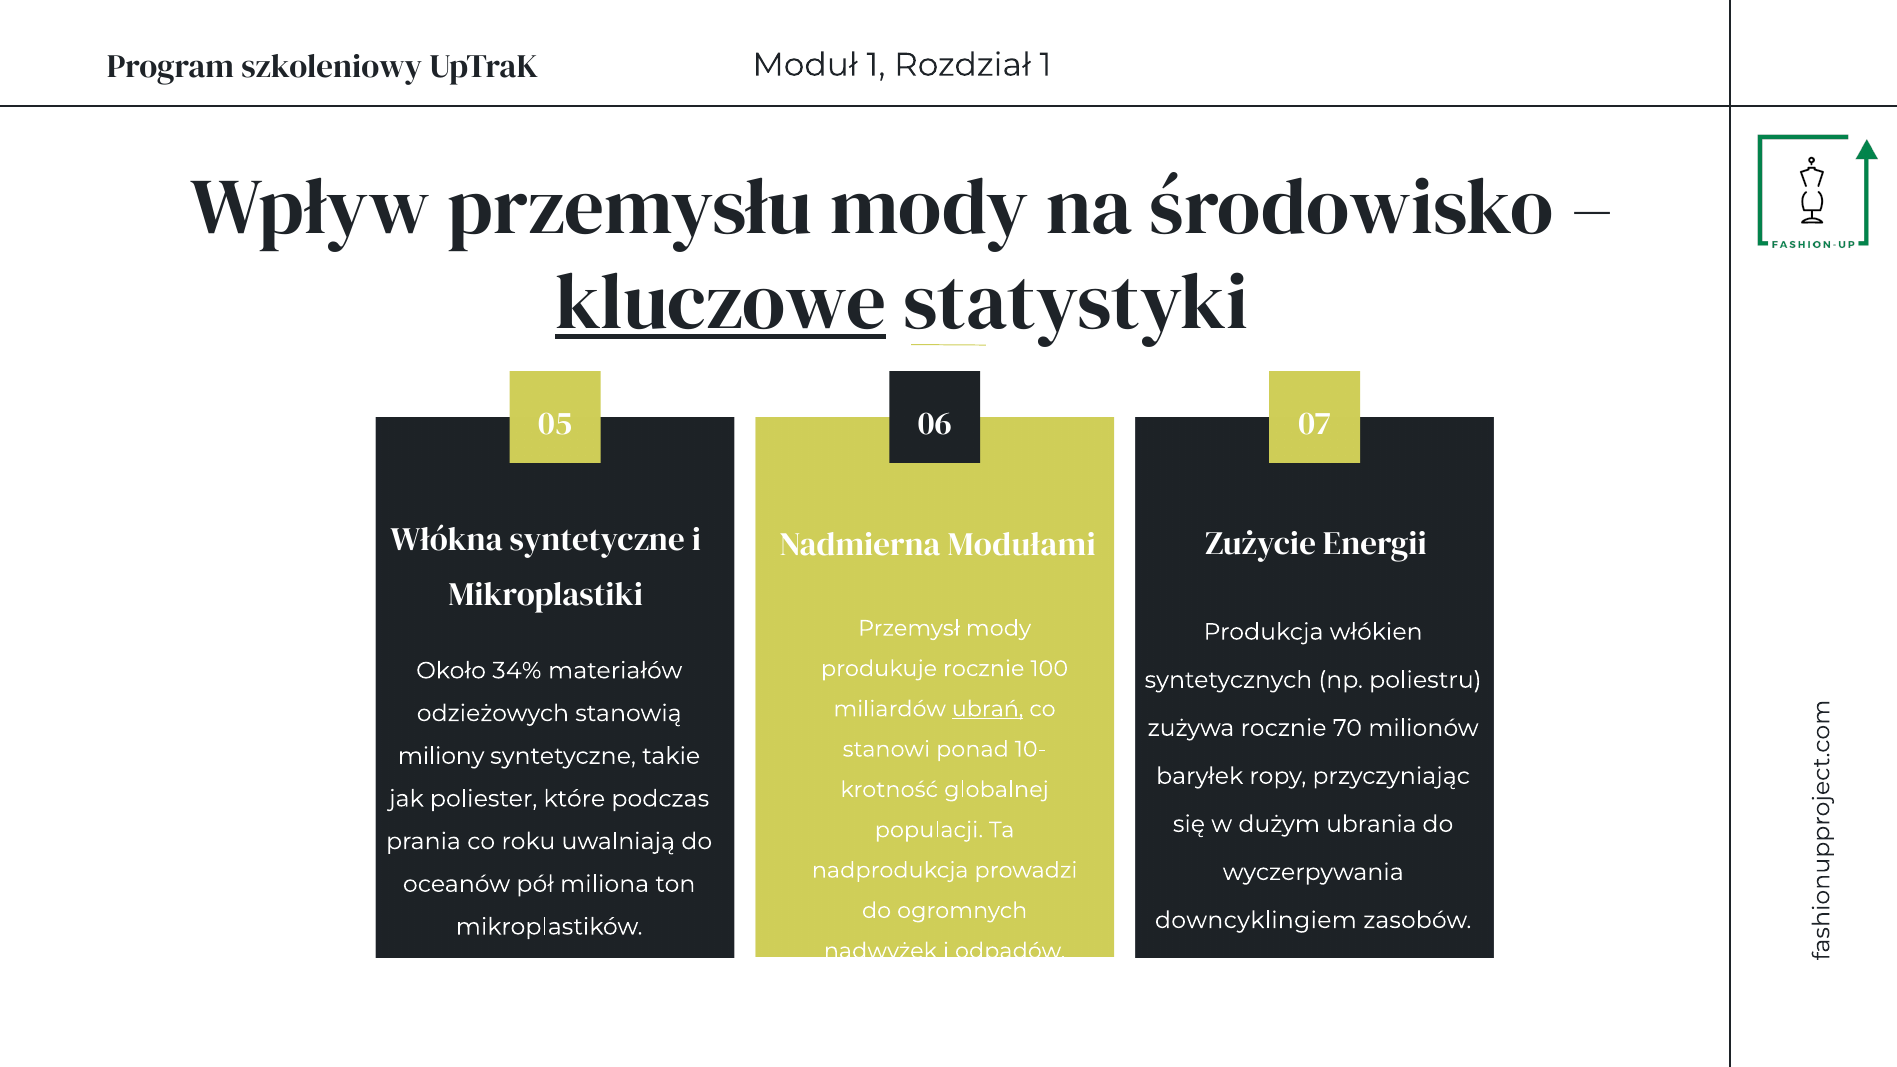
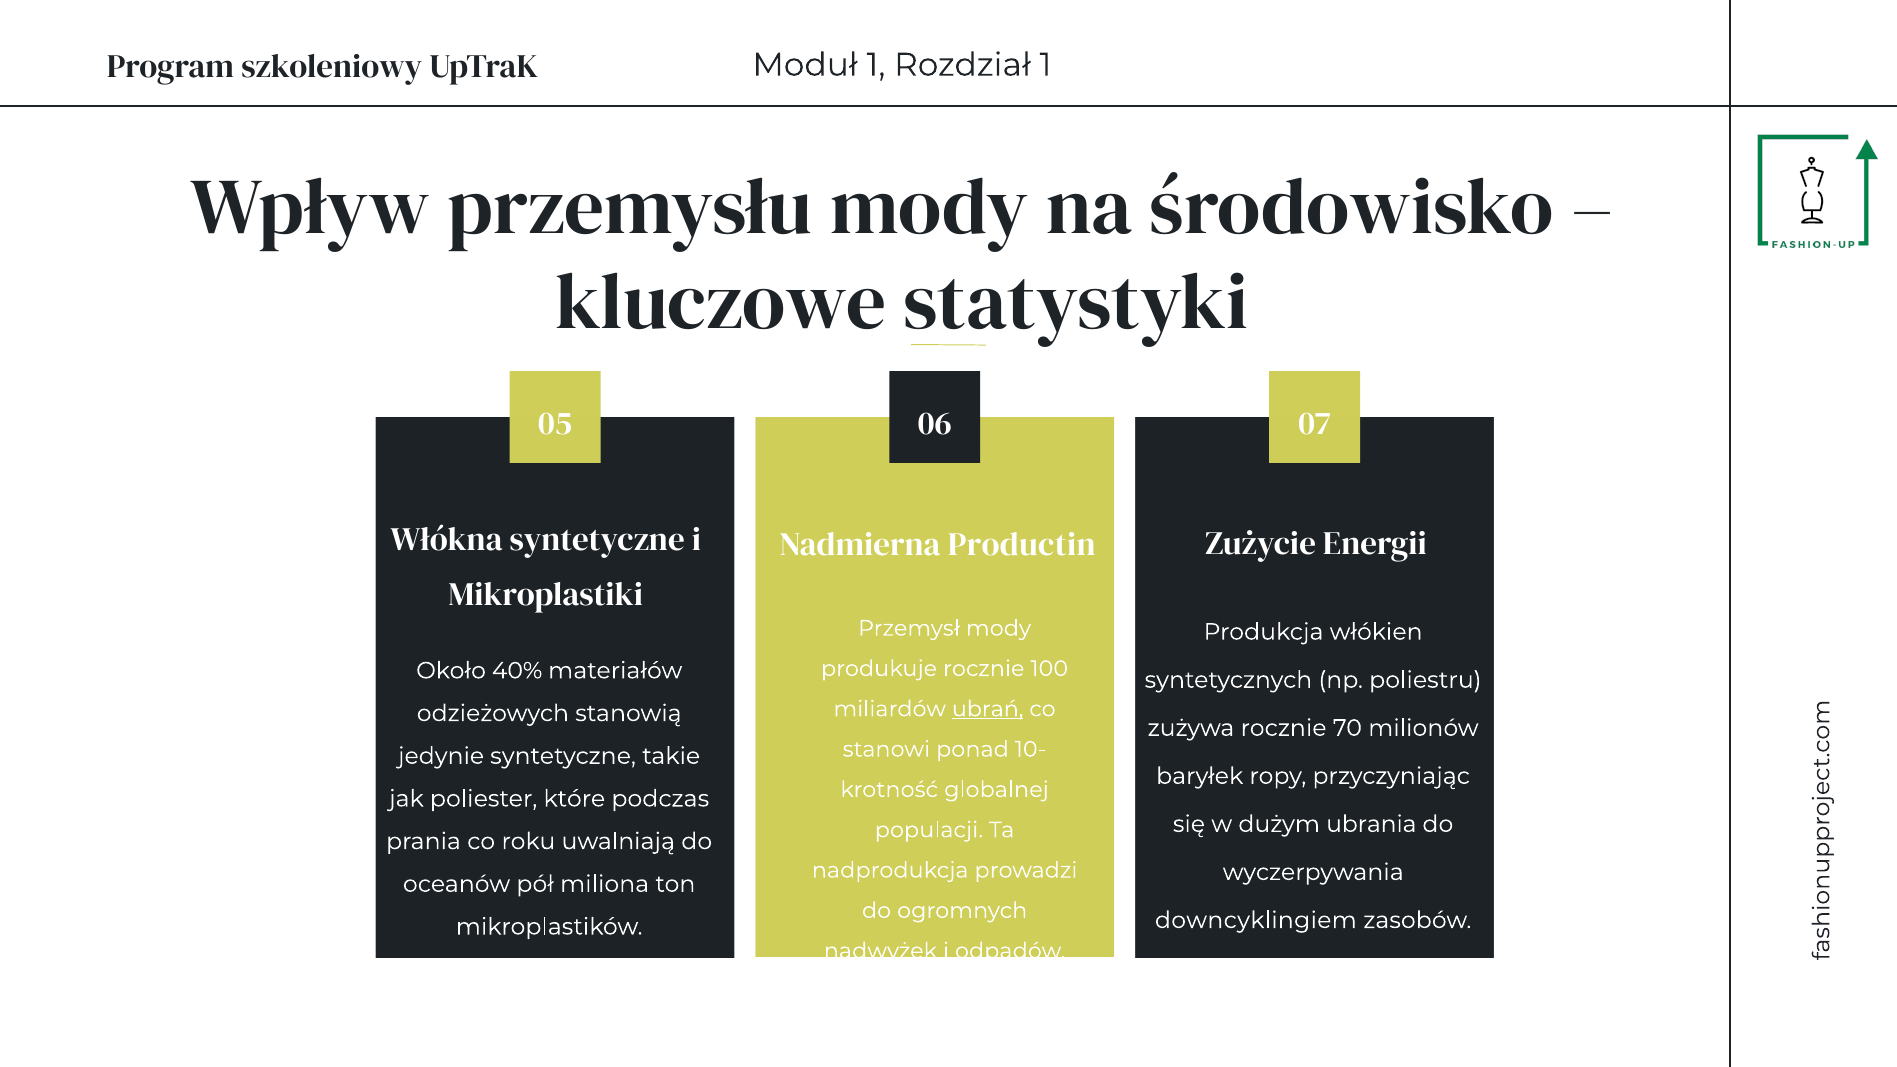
kluczowe underline: present -> none (721, 302)
Nadmierna Modułami: Modułami -> Productin (1022, 544)
34%: 34% -> 40% (517, 671)
miliony: miliony -> jedynie (441, 756)
